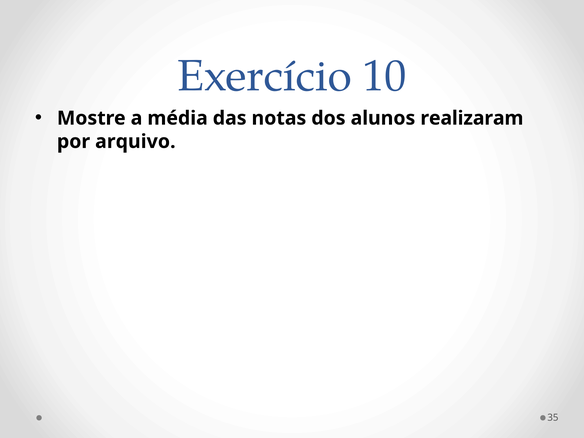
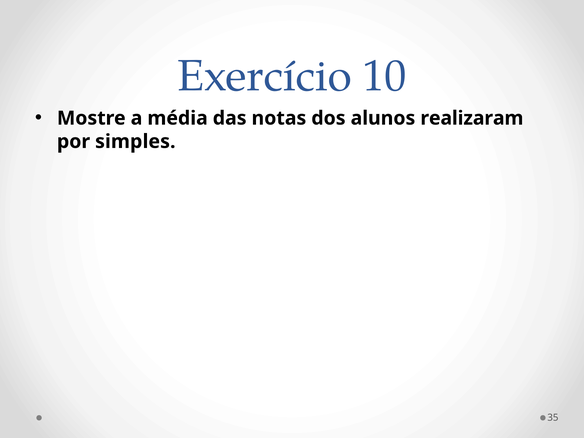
arquivo: arquivo -> simples (135, 142)
